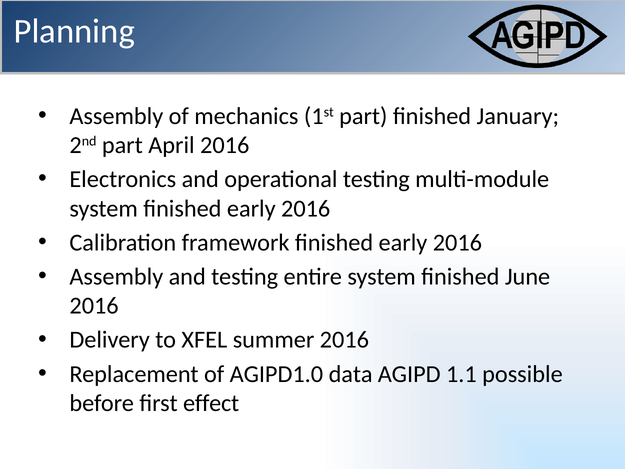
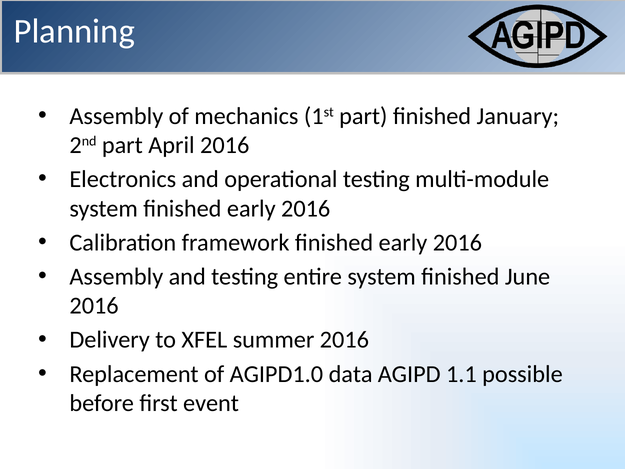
effect: effect -> event (211, 403)
